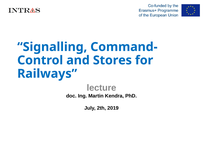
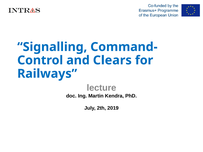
Stores: Stores -> Clears (112, 60)
